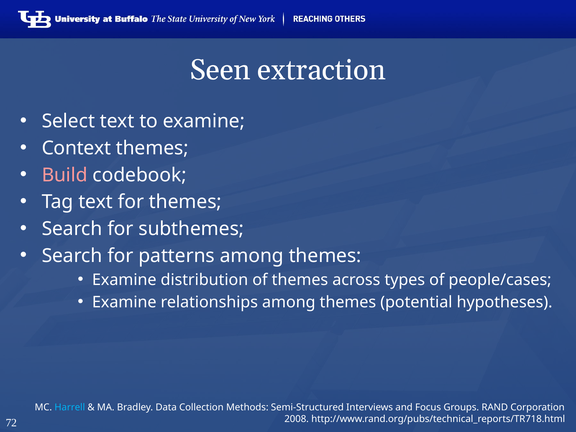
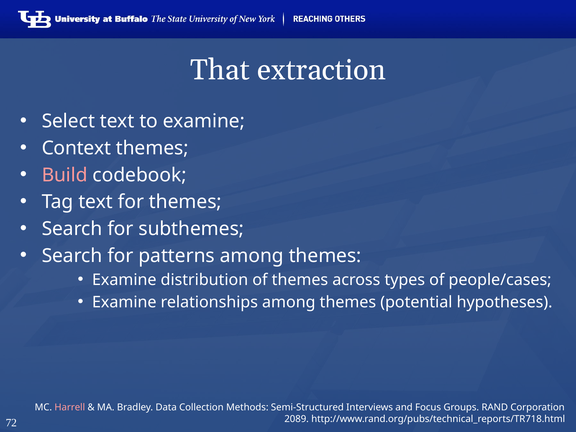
Seen: Seen -> That (220, 70)
Harrell colour: light blue -> pink (70, 407)
2008: 2008 -> 2089 (297, 419)
